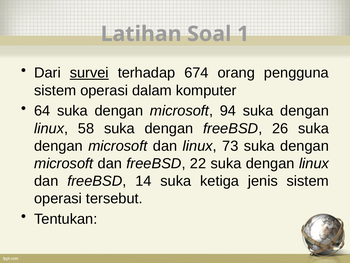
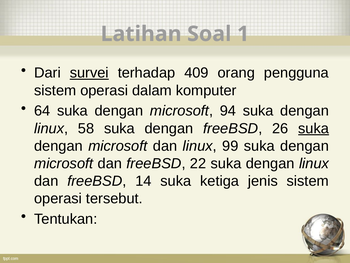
674: 674 -> 409 (196, 73)
suka underline: none -> present (314, 128)
73: 73 -> 99 (230, 146)
